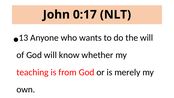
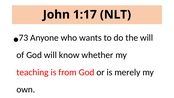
0:17: 0:17 -> 1:17 (85, 15)
13: 13 -> 73 (24, 38)
